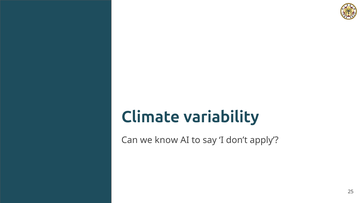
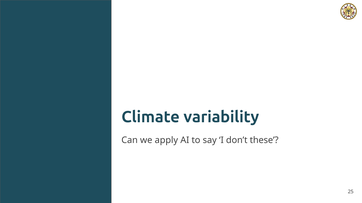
know: know -> apply (166, 141)
apply: apply -> these (264, 141)
